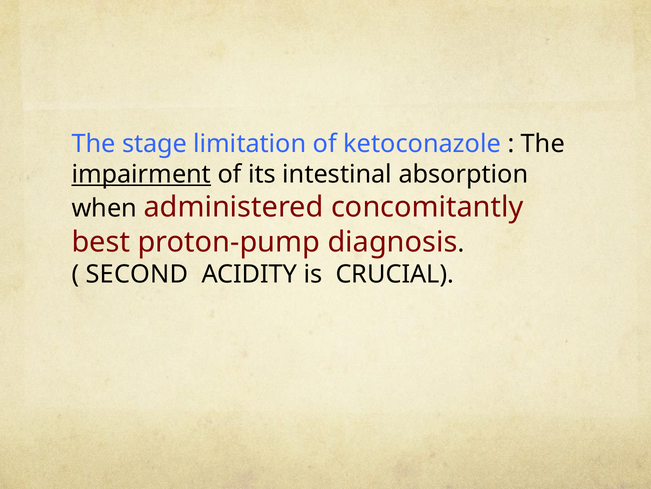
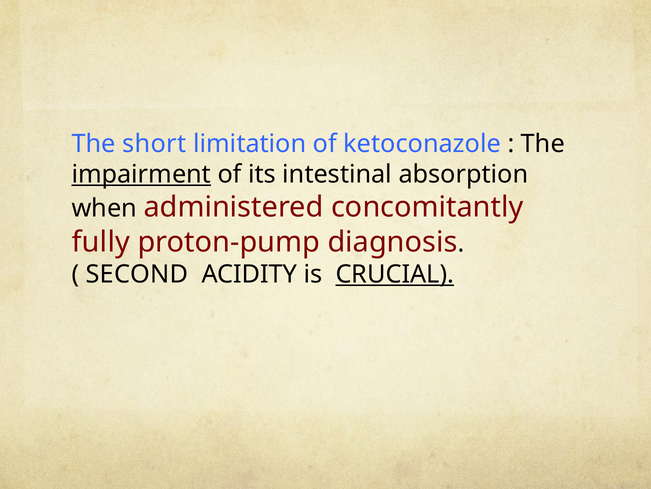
stage: stage -> short (154, 144)
best: best -> fully (101, 242)
CRUCIAL underline: none -> present (395, 274)
